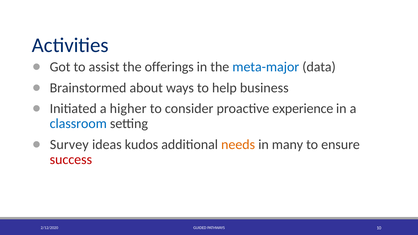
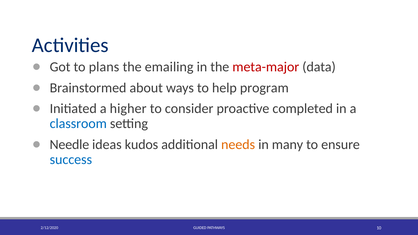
assist: assist -> plans (104, 67)
offerings: offerings -> emailing (169, 67)
meta-major colour: blue -> red (266, 67)
business: business -> program (264, 88)
experience: experience -> completed (303, 109)
Survey: Survey -> Needle (69, 145)
success colour: red -> blue (71, 160)
